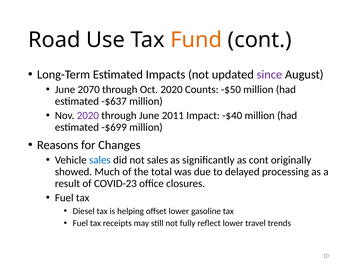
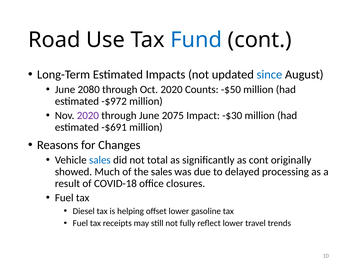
Fund colour: orange -> blue (196, 40)
since colour: purple -> blue (269, 74)
2070: 2070 -> 2080 (89, 89)
-$637: -$637 -> -$972 (114, 101)
2011: 2011 -> 2075 (173, 115)
-$40: -$40 -> -$30 (232, 115)
-$699: -$699 -> -$691 (114, 127)
not sales: sales -> total (157, 160)
the total: total -> sales (162, 172)
COVID-23: COVID-23 -> COVID-18 (115, 183)
